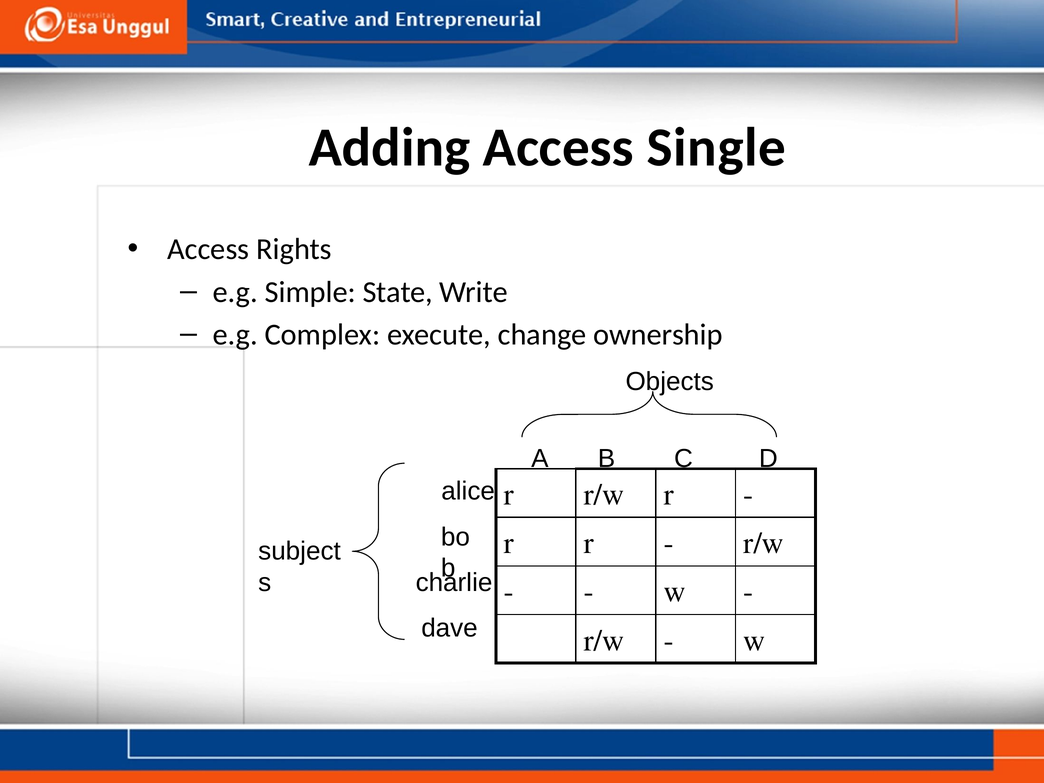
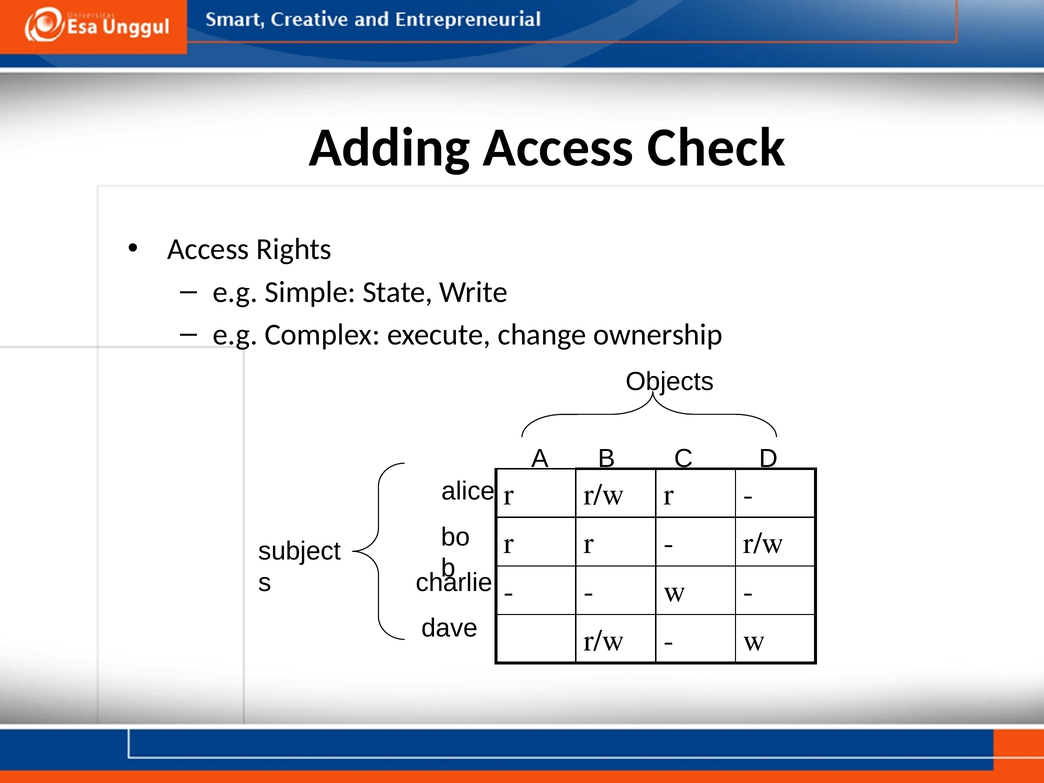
Single: Single -> Check (716, 148)
